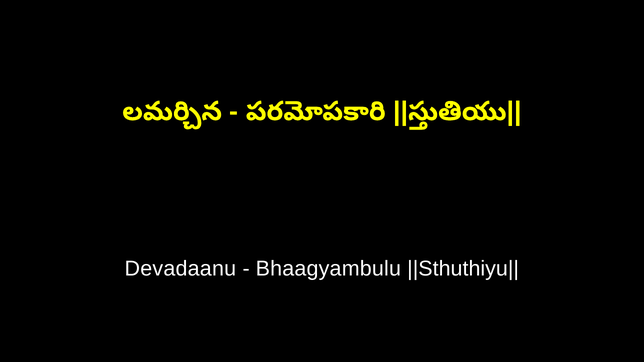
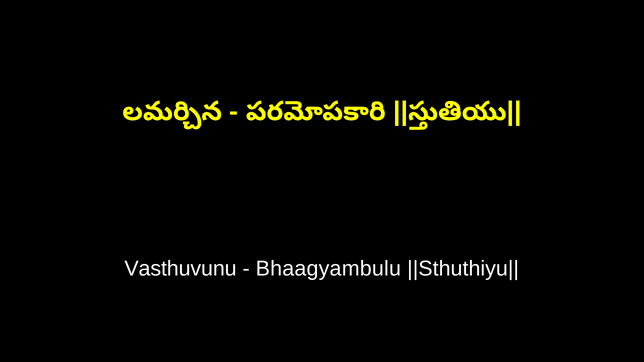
Devadaanu: Devadaanu -> Vasthuvunu (181, 269)
